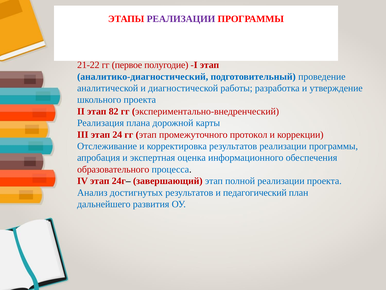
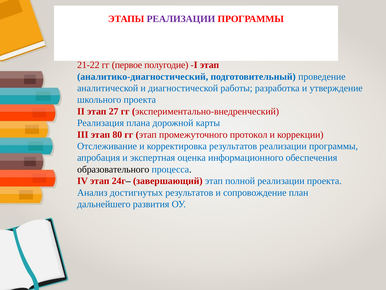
82: 82 -> 27 (114, 111)
24: 24 -> 80 (117, 134)
образовательного colour: red -> black (113, 169)
педагогический: педагогический -> сопровождение (255, 192)
